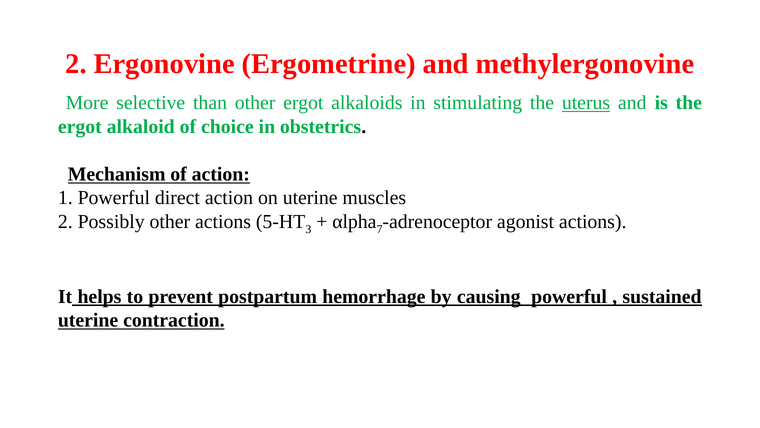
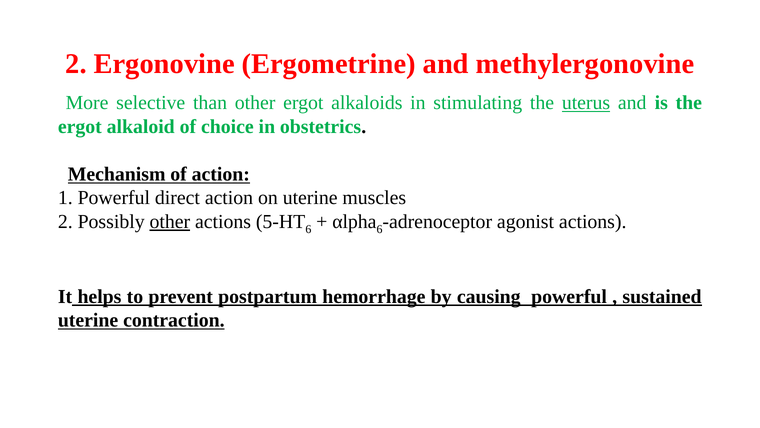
other underline: none -> present (170, 221)
3: 3 -> 6 (308, 229)
7: 7 -> 6 (380, 229)
